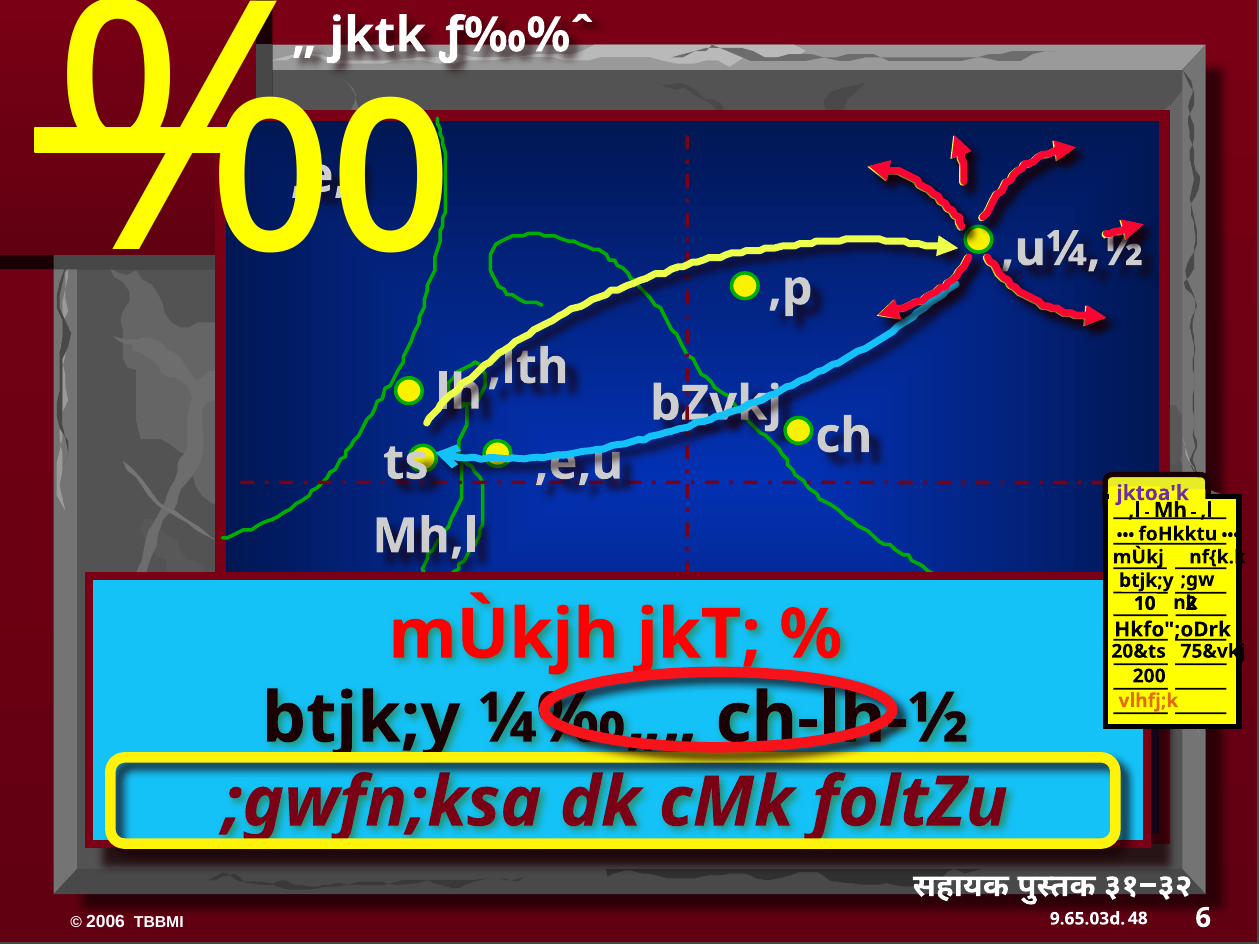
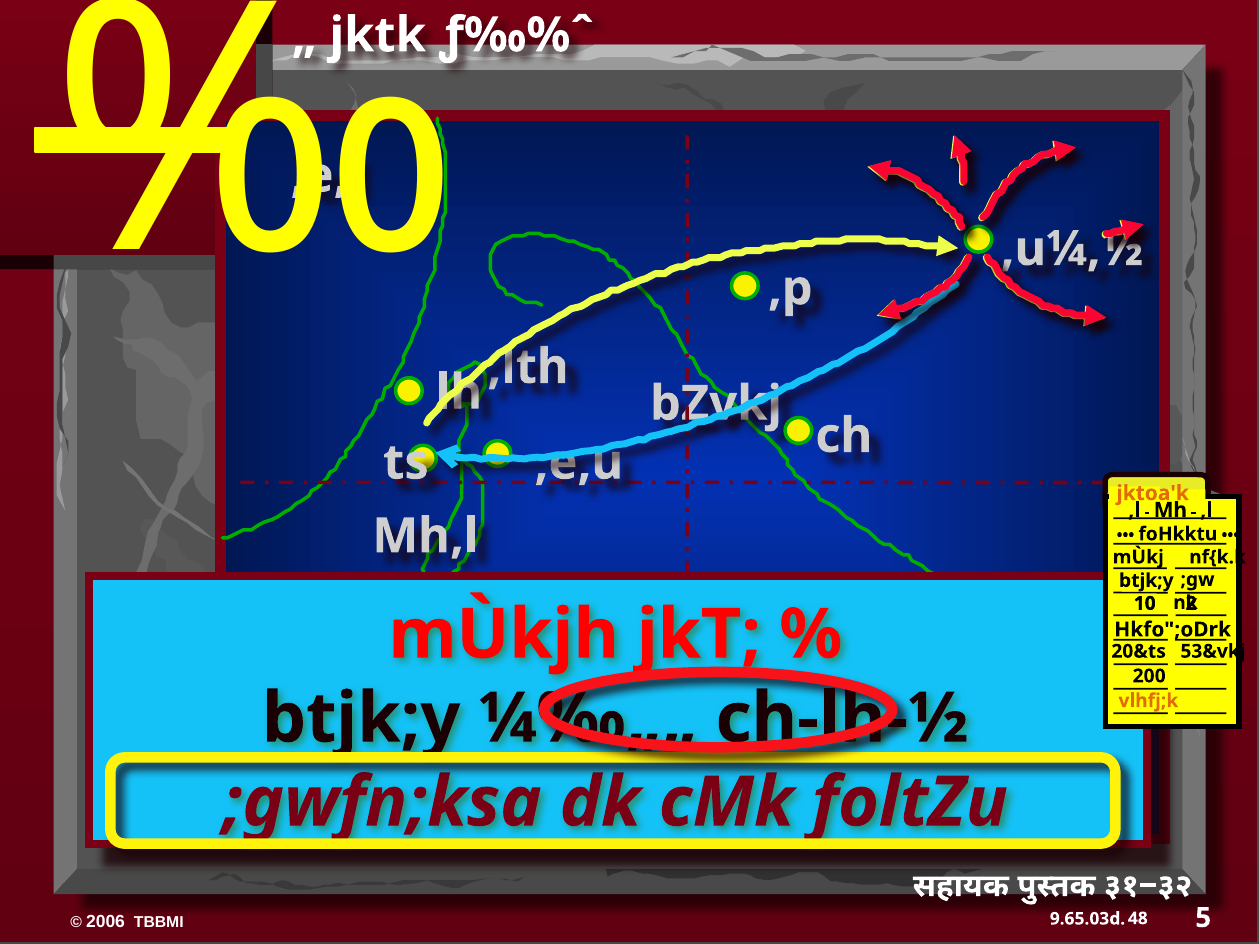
jktoa'k colour: purple -> orange (1153, 493)
75&vkj: 75&vkj -> 53&vkj (1213, 652)
6: 6 -> 5 (1203, 918)
